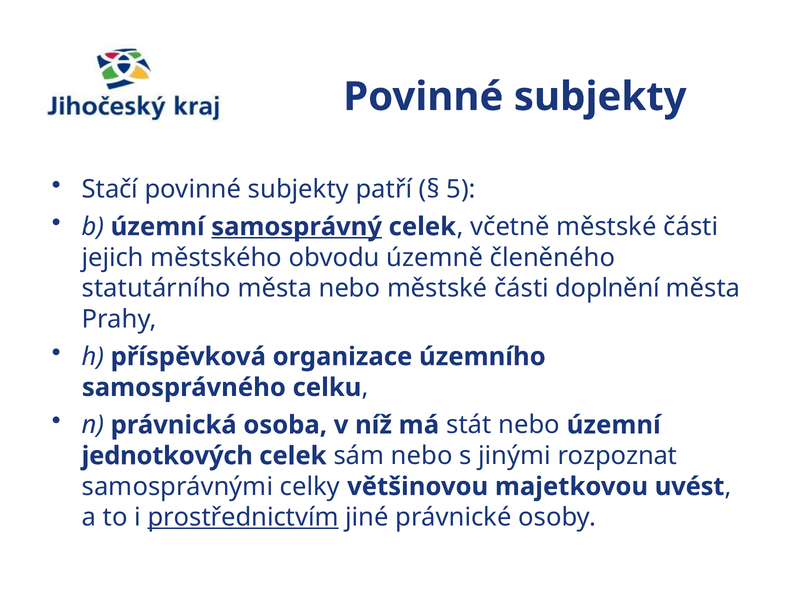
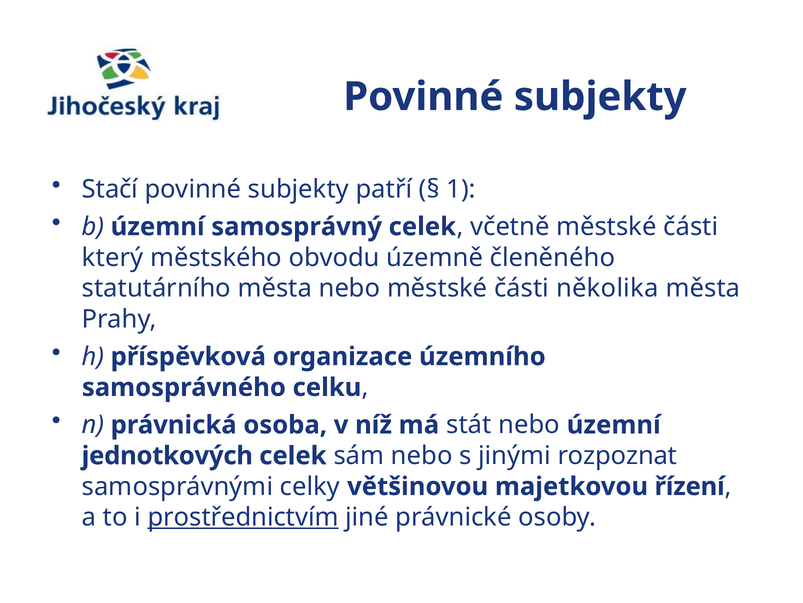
5: 5 -> 1 (461, 189)
samosprávný underline: present -> none (297, 226)
jejich: jejich -> který (113, 257)
doplnění: doplnění -> několika (607, 288)
uvést: uvést -> řízení (690, 486)
